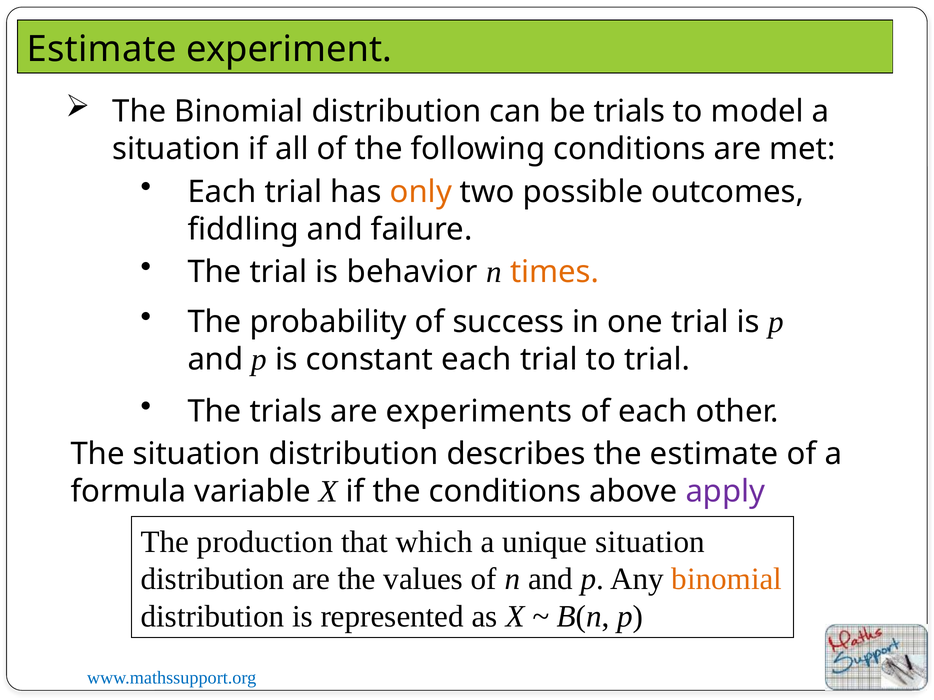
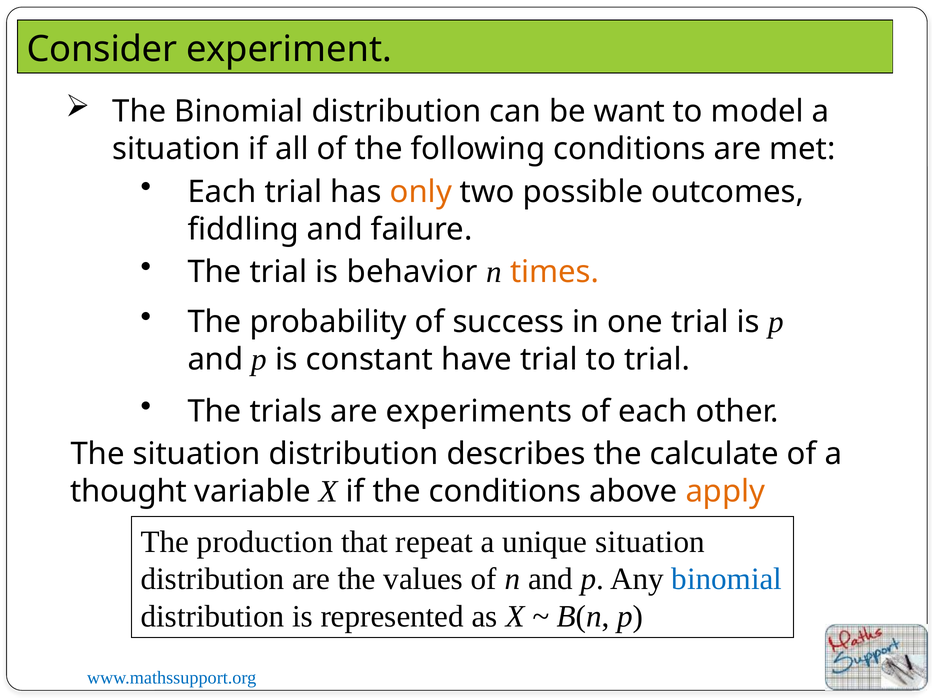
Estimate: Estimate -> Consider (102, 49)
be trials: trials -> want (629, 112)
constant each: each -> have (477, 360)
the estimate: estimate -> calculate (714, 454)
formula: formula -> thought (129, 492)
apply colour: purple -> orange (725, 492)
which: which -> repeat (434, 542)
binomial colour: orange -> blue (727, 580)
